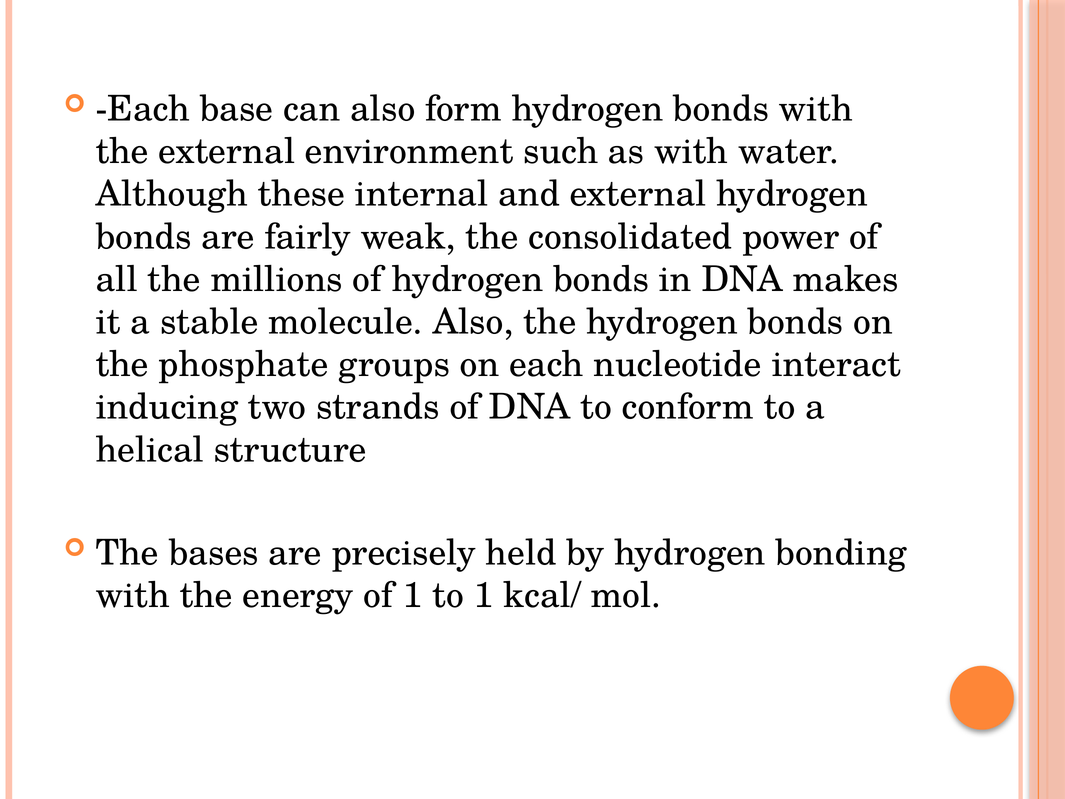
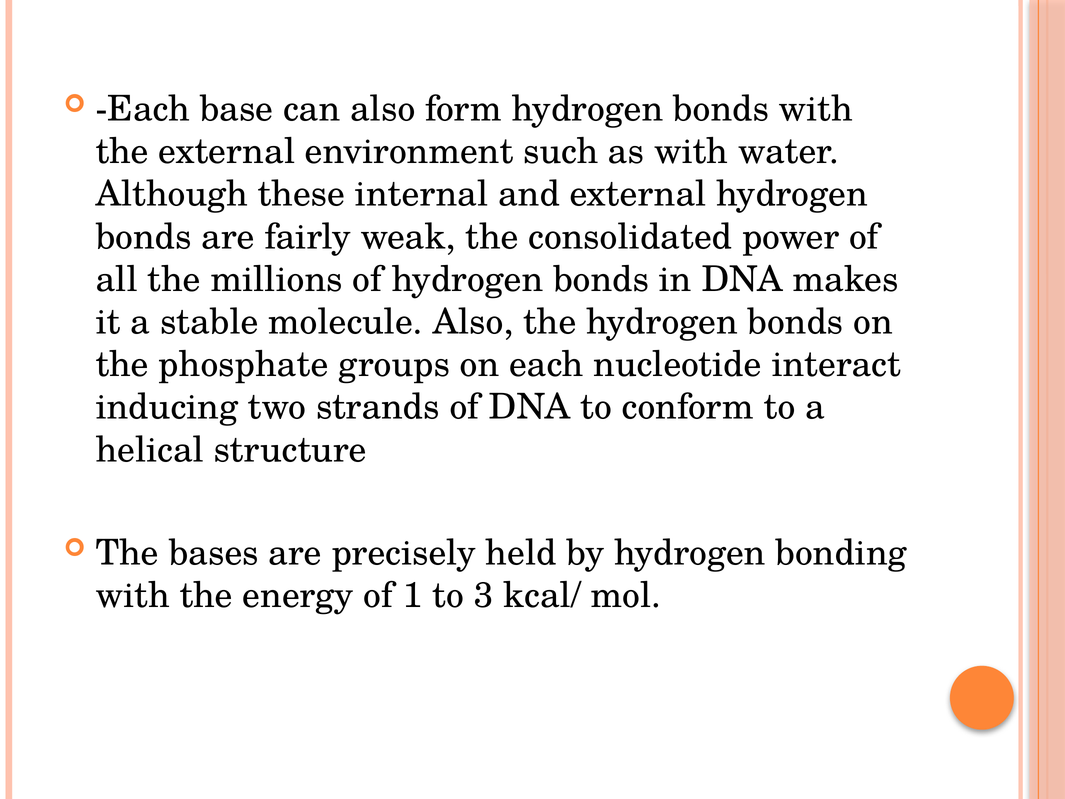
to 1: 1 -> 3 (484, 595)
